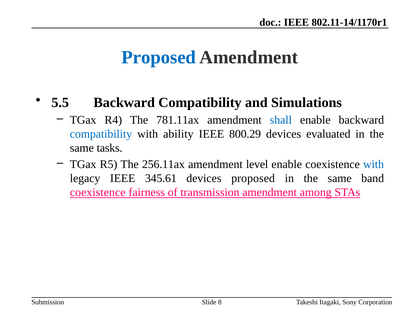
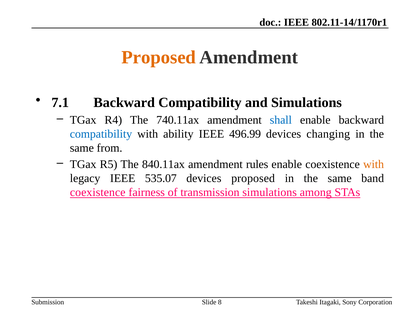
Proposed colour: blue -> orange (159, 57)
5.5: 5.5 -> 7.1 (60, 102)
781.11ax: 781.11ax -> 740.11ax (178, 120)
800.29: 800.29 -> 496.99 (245, 134)
evaluated: evaluated -> changing (328, 134)
tasks: tasks -> from (110, 148)
256.11ax: 256.11ax -> 840.11ax (163, 164)
level: level -> rules (257, 164)
with colour: blue -> orange (374, 164)
345.61: 345.61 -> 535.07 (161, 178)
transmission amendment: amendment -> simulations (270, 192)
